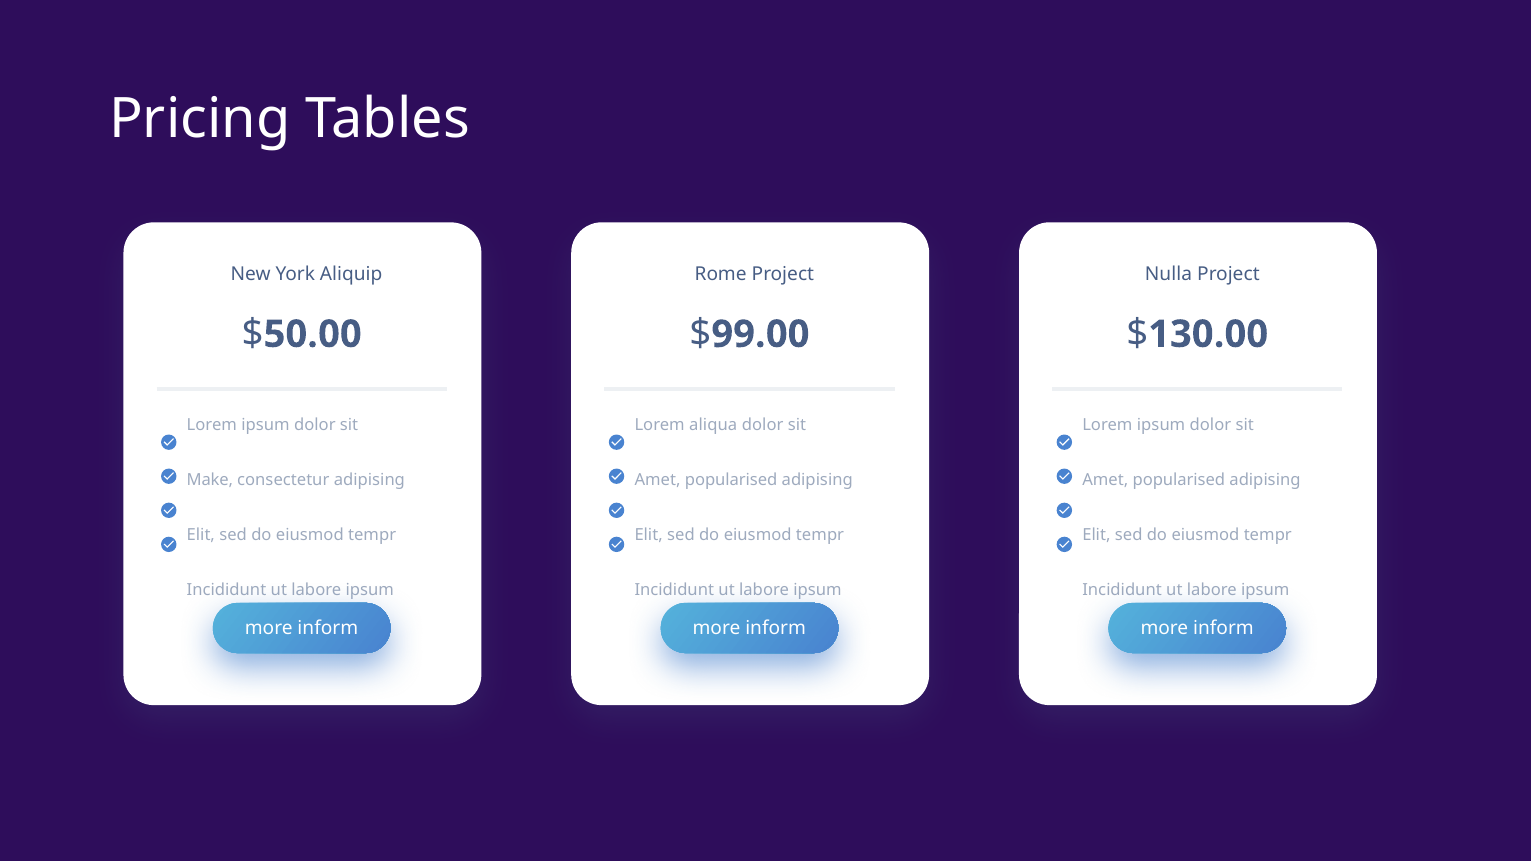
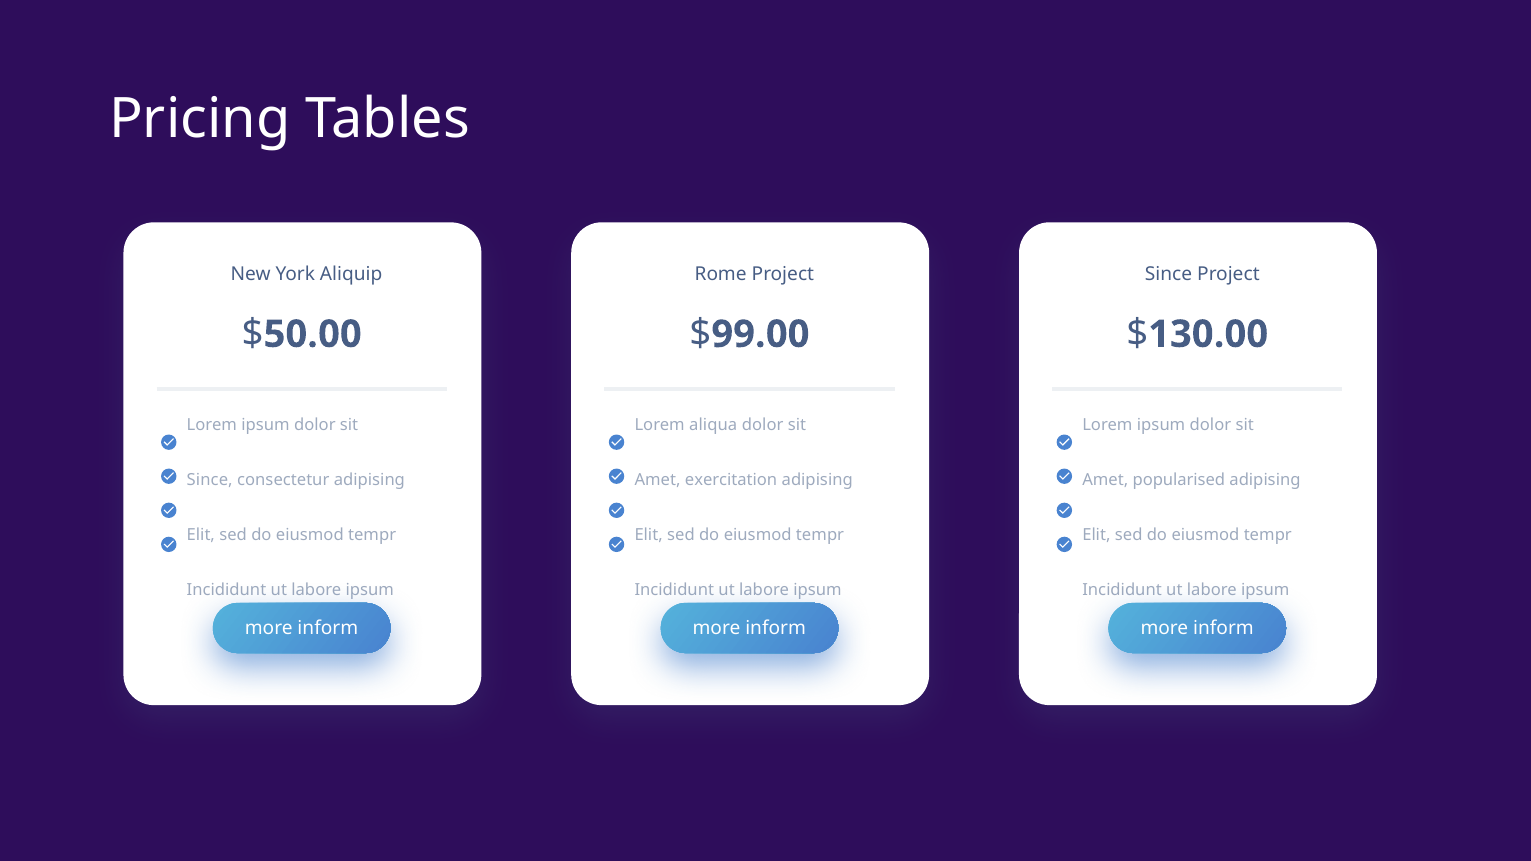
Nulla: Nulla -> Since (1169, 274)
Make: Make -> Since (210, 480)
popularised: popularised -> exercitation (731, 480)
